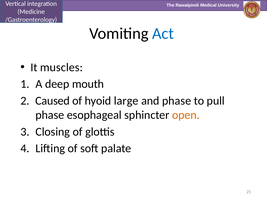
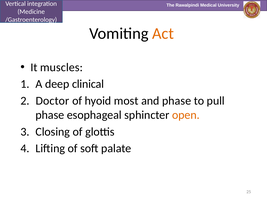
Act colour: blue -> orange (163, 33)
mouth: mouth -> clinical (88, 84)
Caused: Caused -> Doctor (52, 100)
large: large -> most (126, 100)
